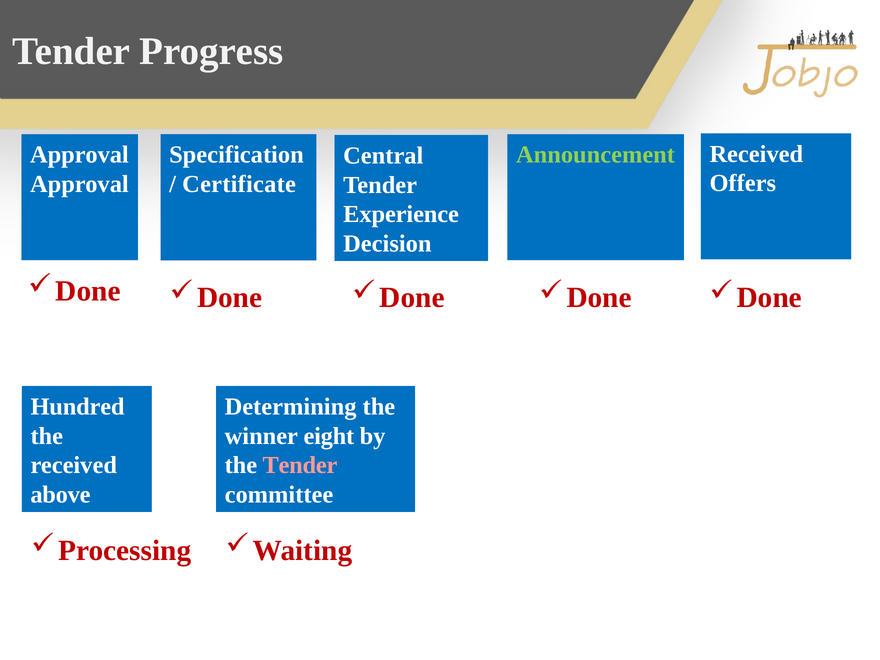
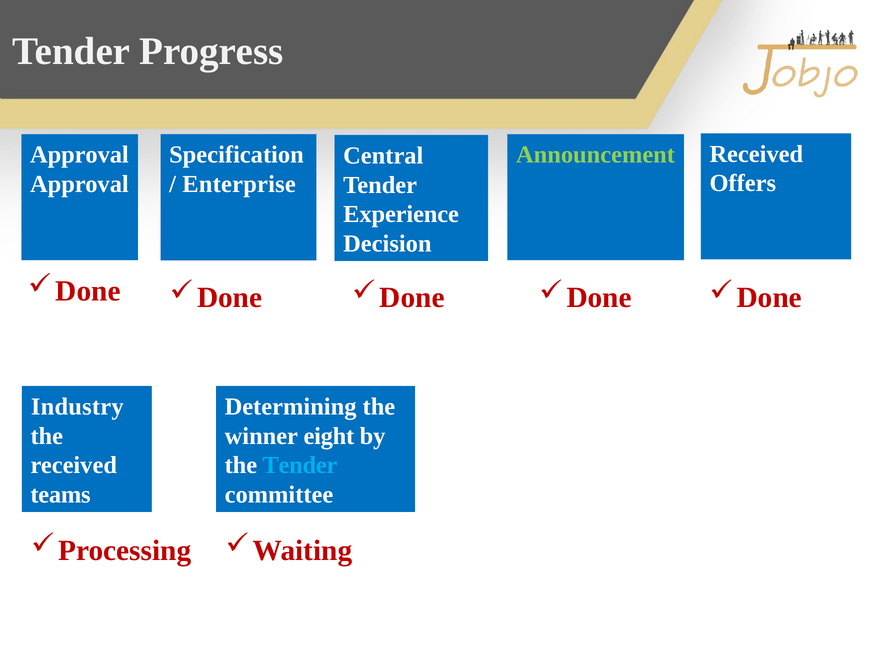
Certificate: Certificate -> Enterprise (239, 184)
Hundred: Hundred -> Industry (77, 407)
Tender colour: pink -> light blue (300, 465)
above: above -> teams (60, 495)
